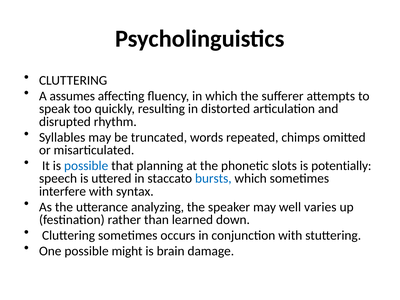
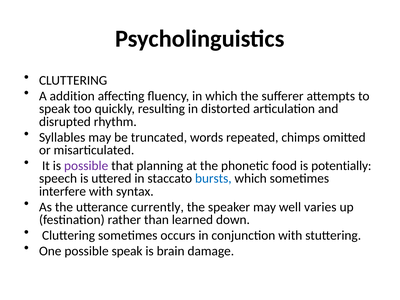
assumes: assumes -> addition (72, 96)
possible colour: blue -> purple (86, 166)
slots: slots -> food (284, 166)
analyzing: analyzing -> currently (157, 207)
possible might: might -> speak (127, 251)
